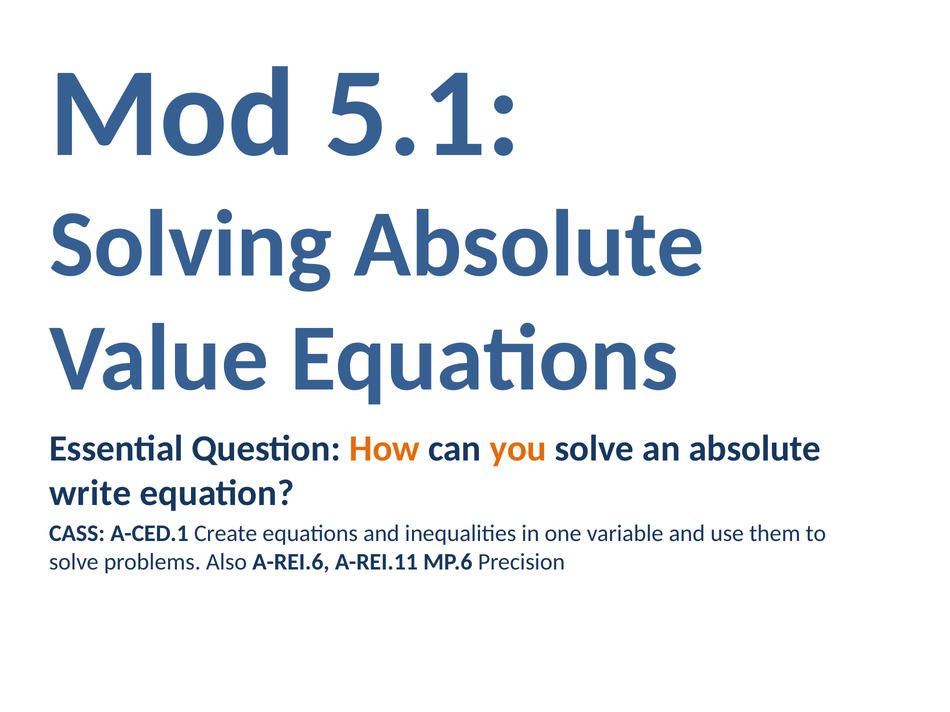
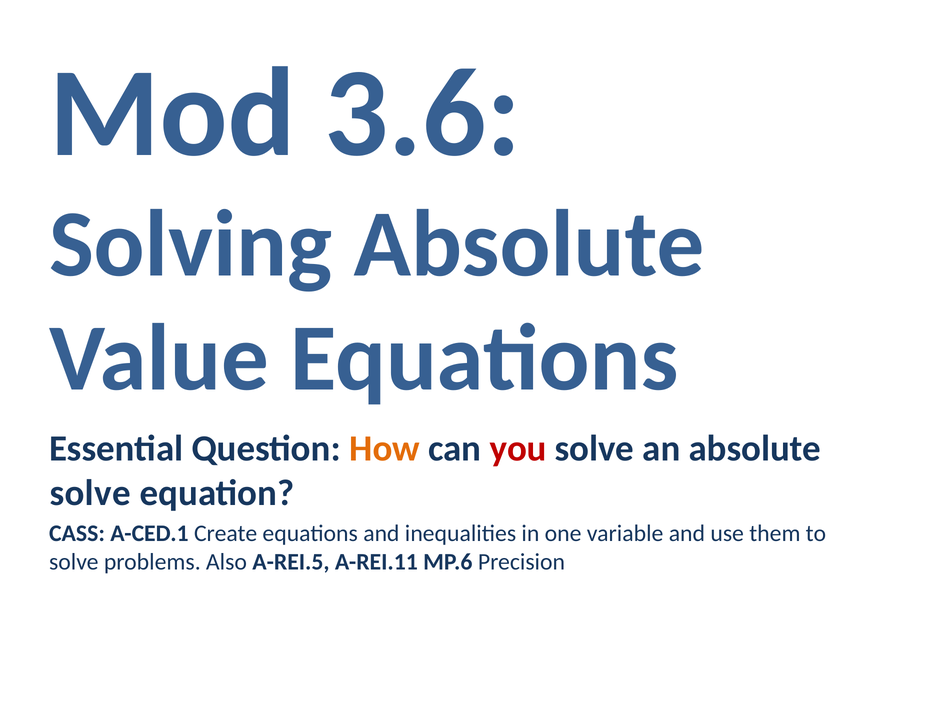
5.1: 5.1 -> 3.6 (423, 114)
you colour: orange -> red (518, 449)
write: write -> solve (90, 493)
A-REI.6: A-REI.6 -> A-REI.5 (291, 562)
